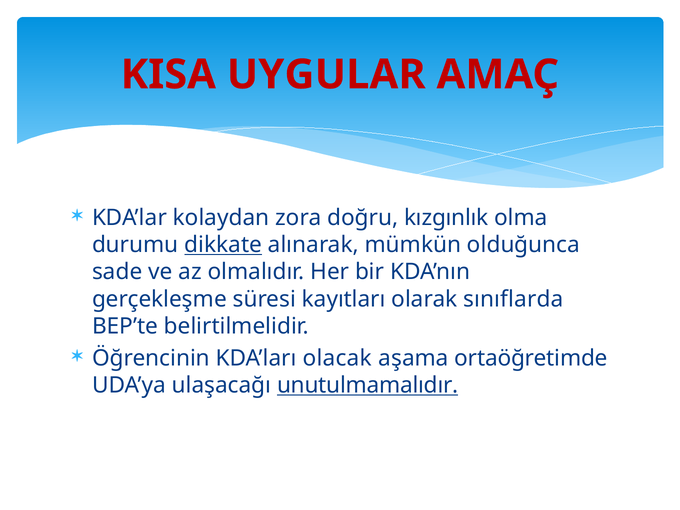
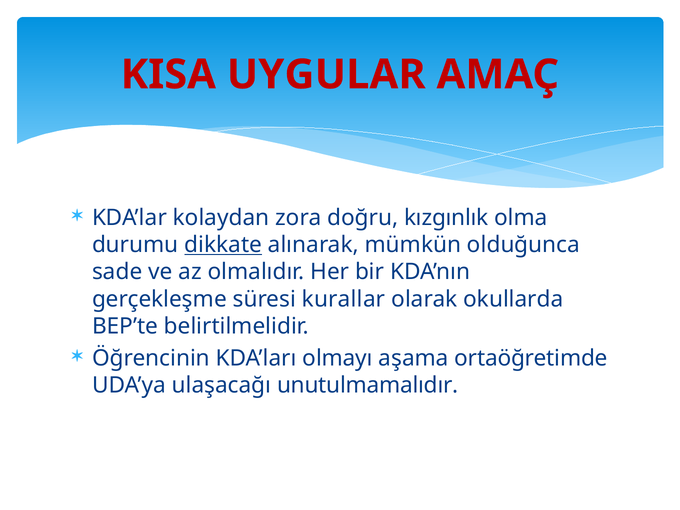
kayıtları: kayıtları -> kurallar (344, 299)
sınıflarda: sınıflarda -> okullarda (513, 299)
olacak: olacak -> olmayı (338, 358)
unutulmamalıdır underline: present -> none (368, 385)
